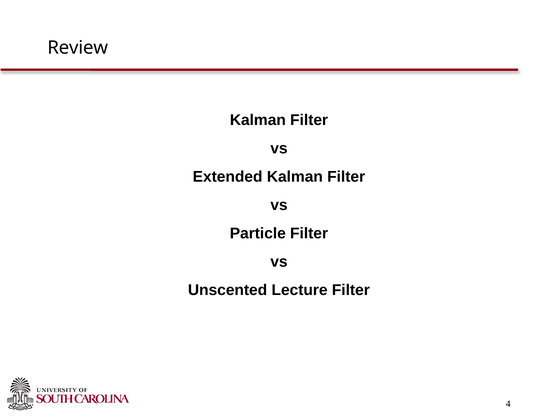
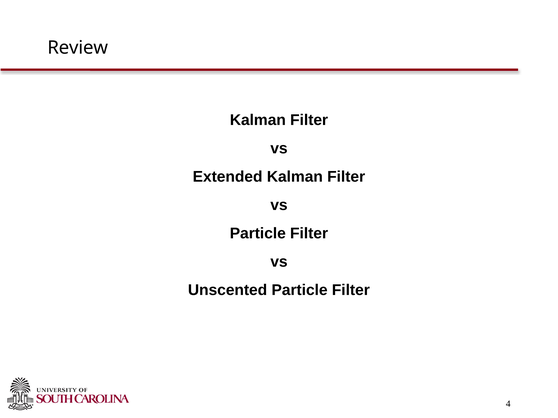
Unscented Lecture: Lecture -> Particle (300, 291)
